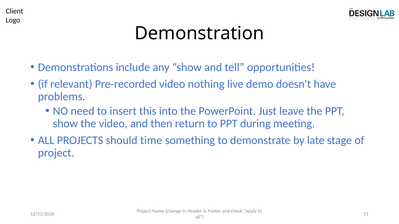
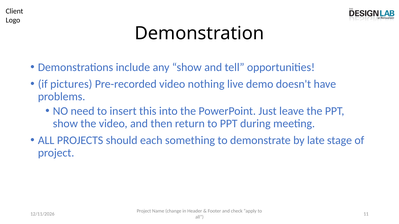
relevant: relevant -> pictures (71, 84)
time: time -> each (151, 141)
